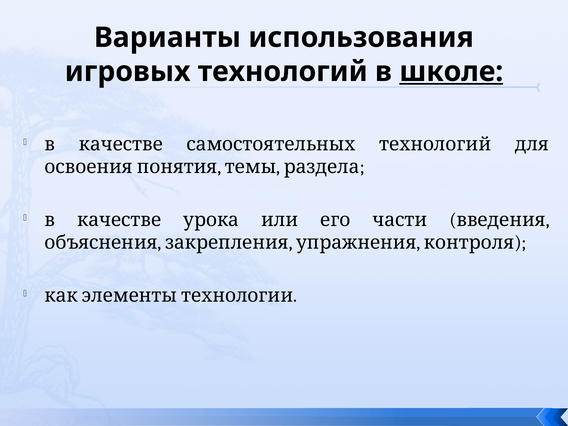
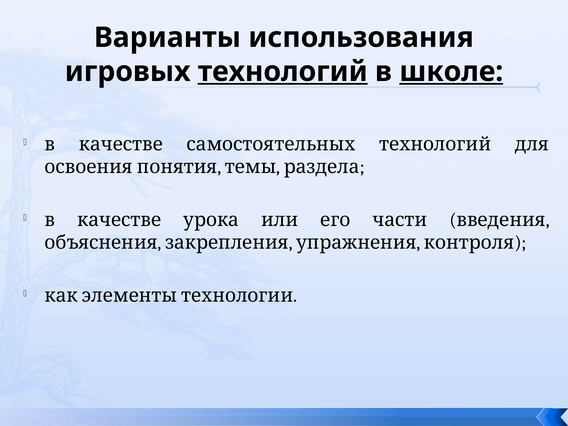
технологий underline: none -> present (283, 72)
